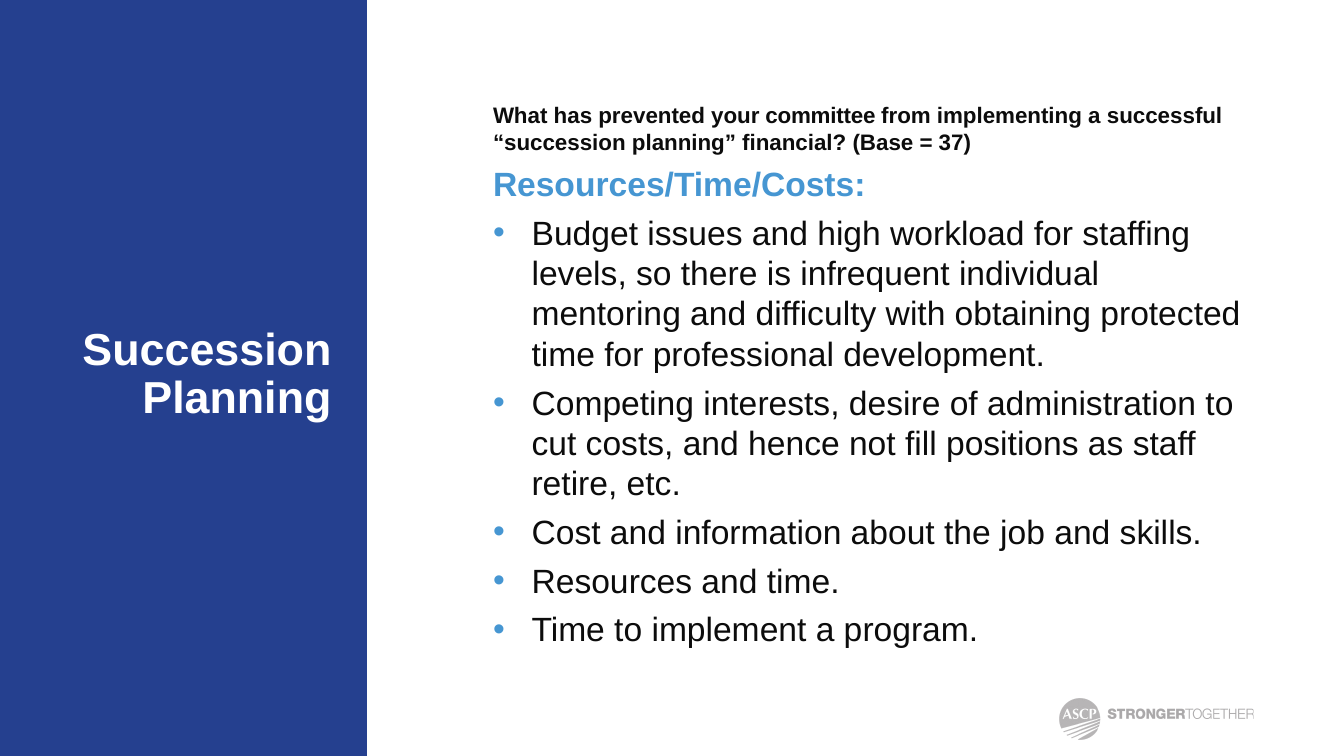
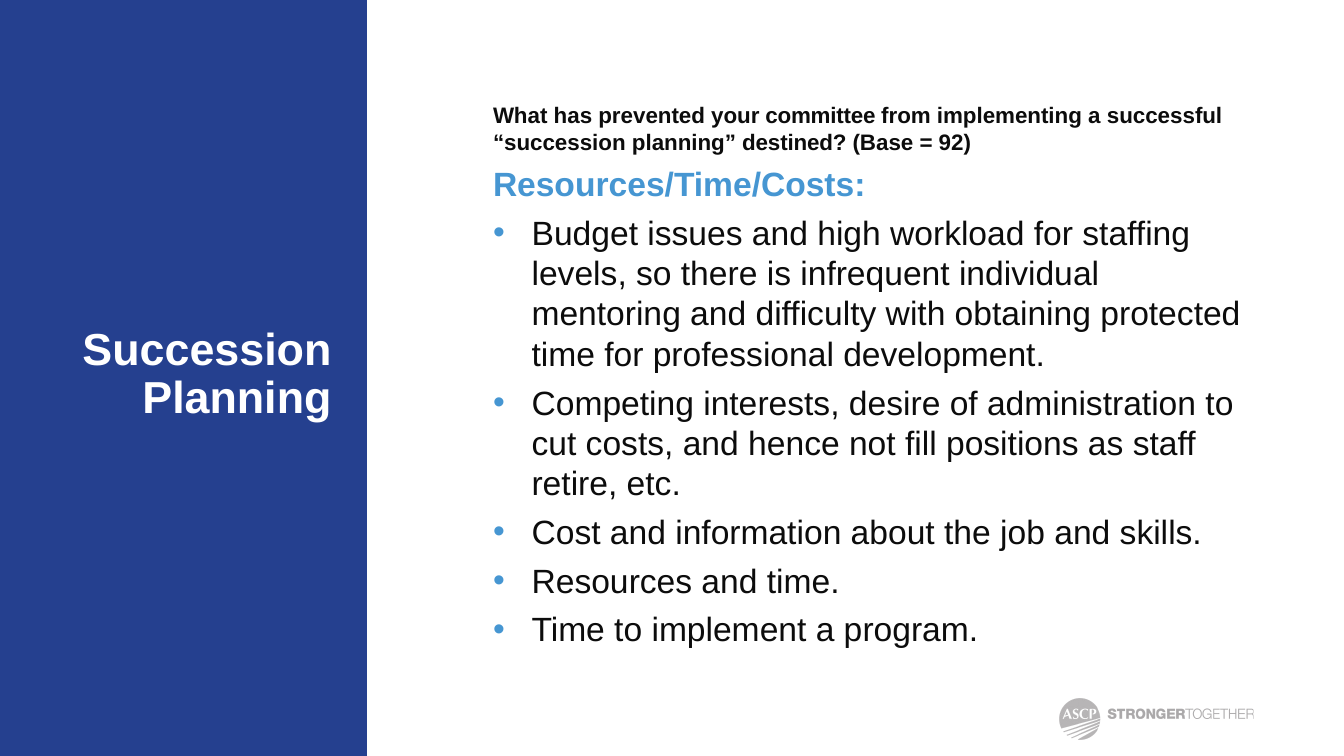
financial: financial -> destined (794, 143)
37: 37 -> 92 (955, 143)
